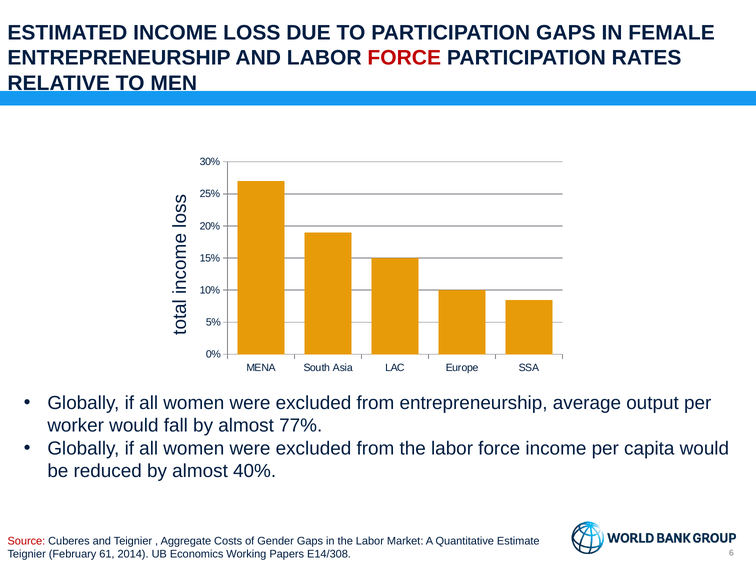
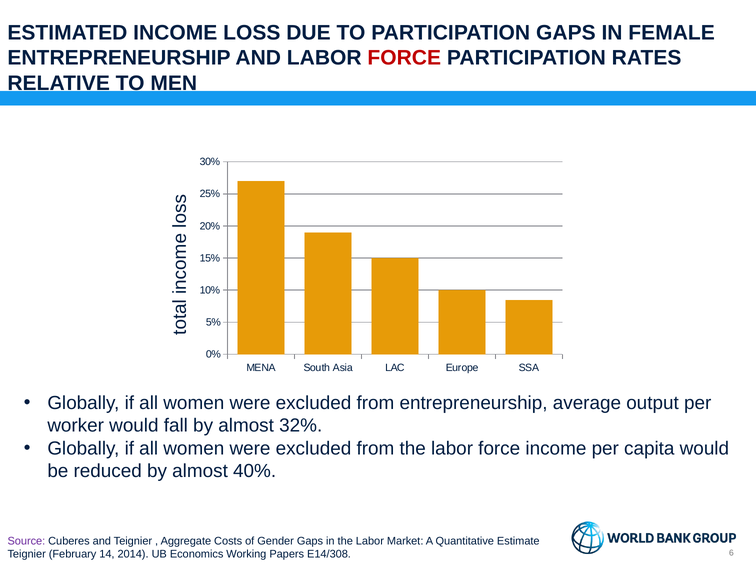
77%: 77% -> 32% (301, 426)
Source colour: red -> purple (26, 541)
61: 61 -> 14 (107, 554)
